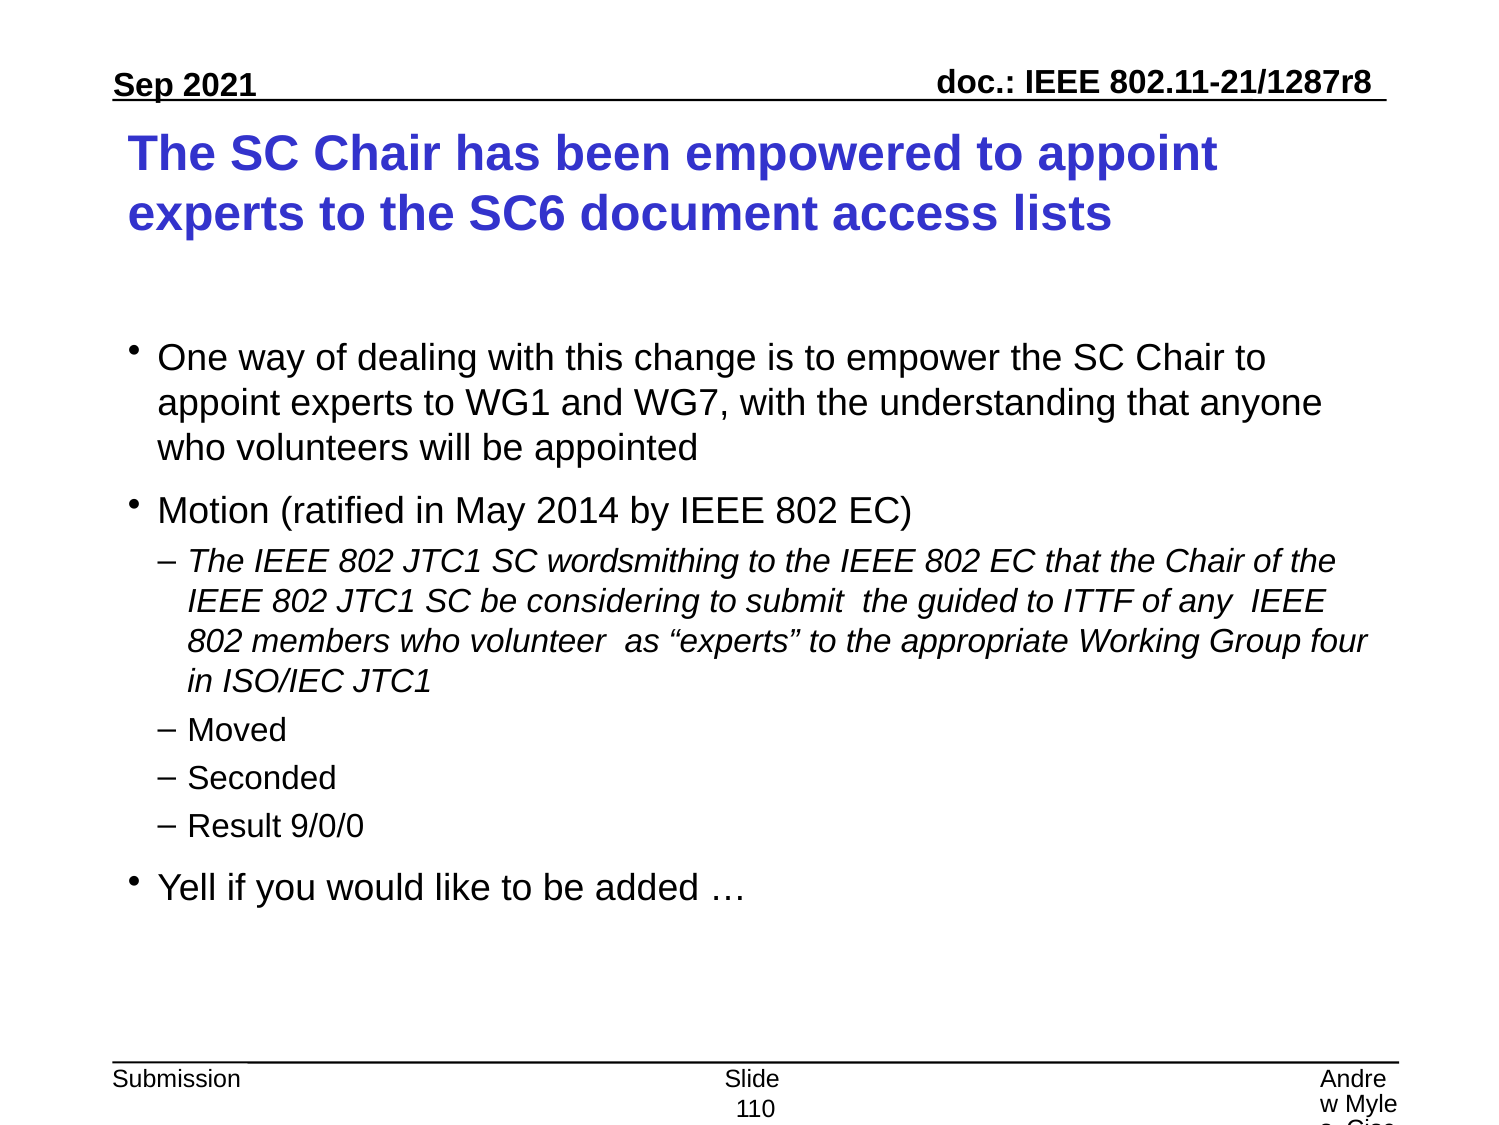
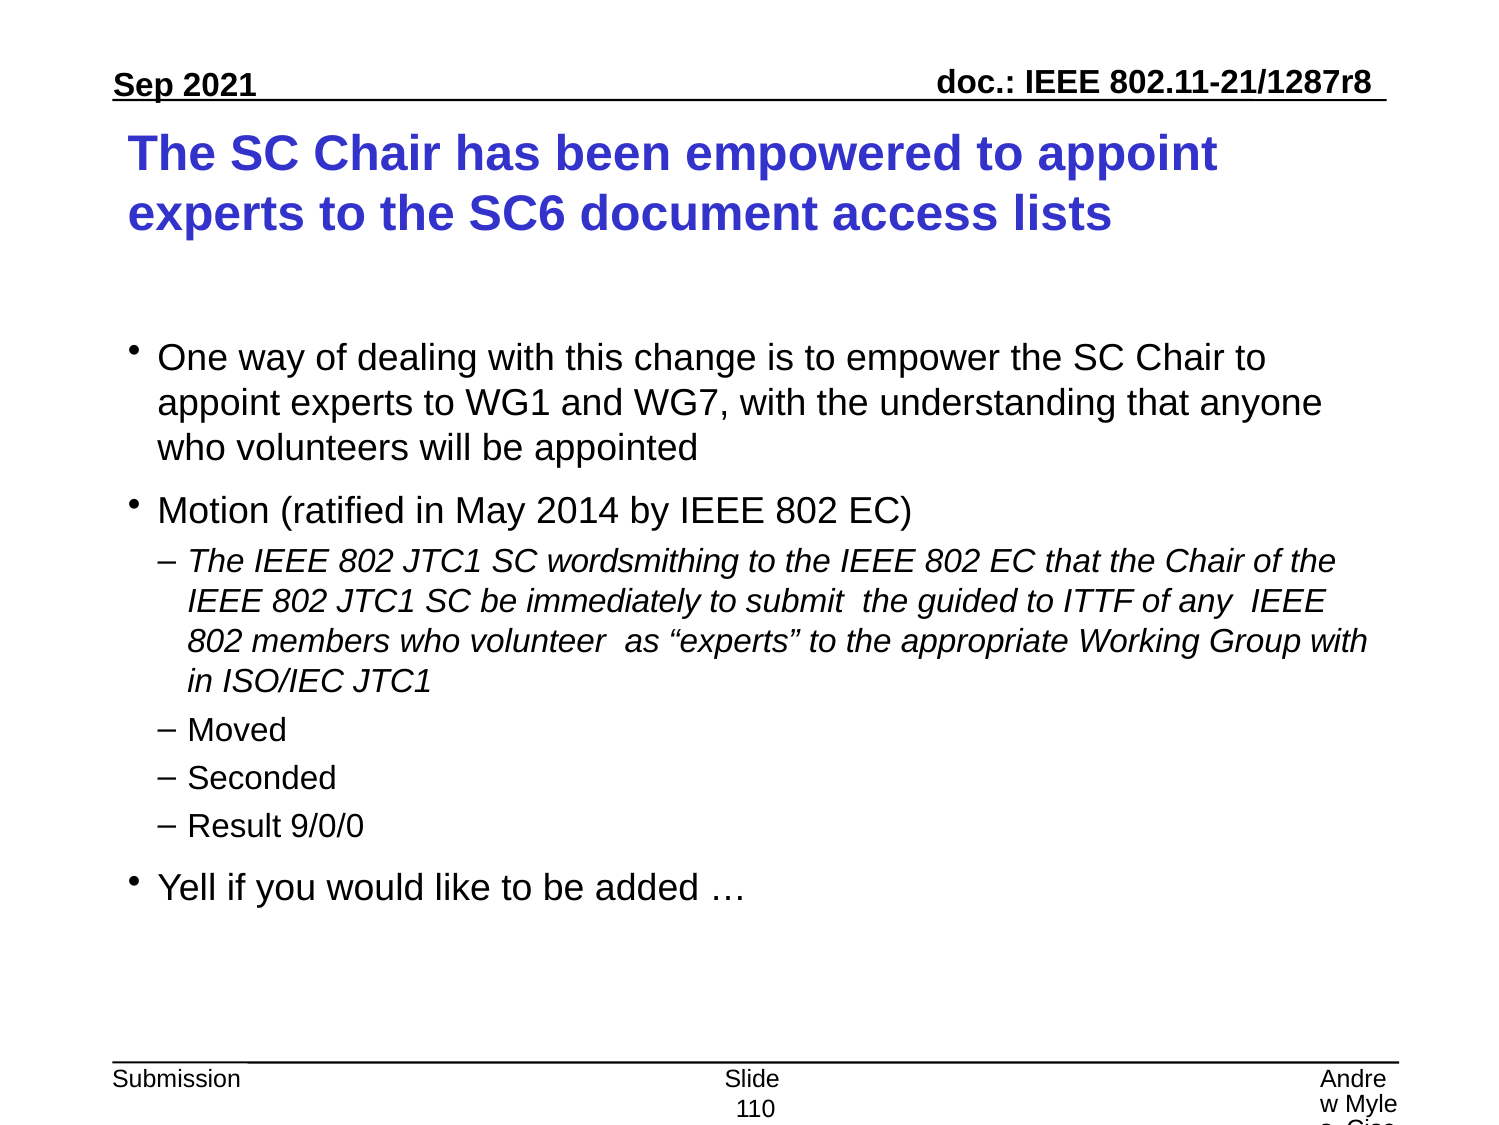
considering: considering -> immediately (613, 602)
Group four: four -> with (1339, 641)
